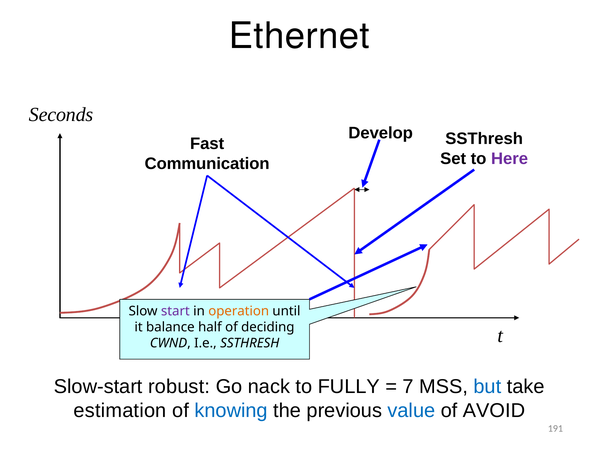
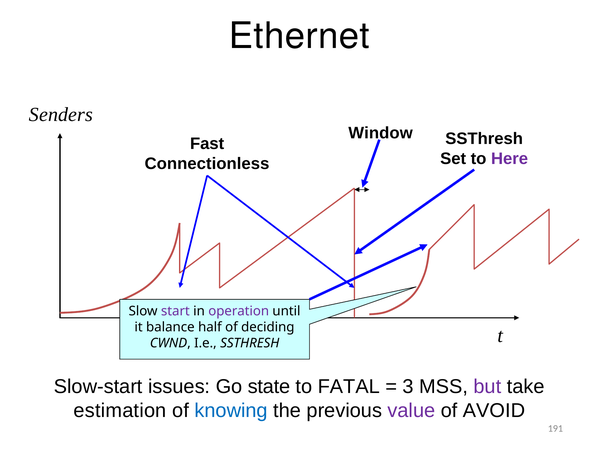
Seconds: Seconds -> Senders (61, 115)
Develop: Develop -> Window (381, 133)
Communication: Communication -> Connectionless (207, 164)
operation colour: orange -> purple (239, 311)
robust: robust -> issues (179, 387)
nack: nack -> state (269, 387)
FULLY: FULLY -> FATAL (349, 387)
7: 7 -> 3 (408, 387)
but colour: blue -> purple (487, 387)
value colour: blue -> purple (411, 411)
